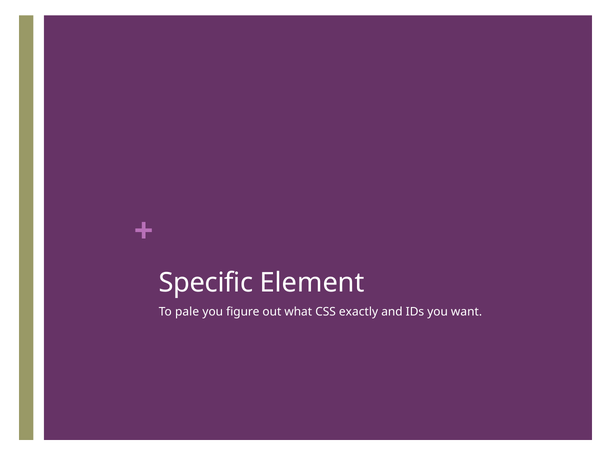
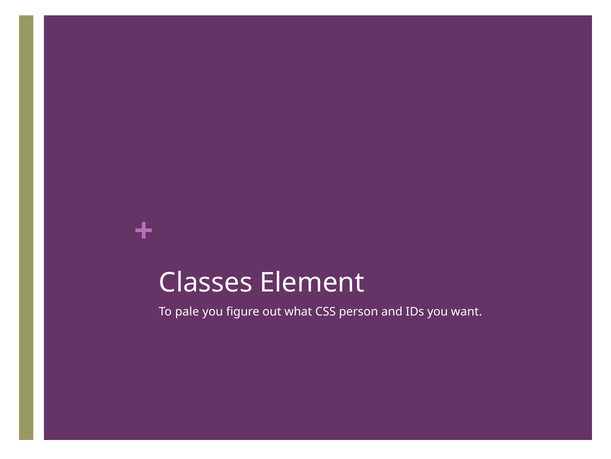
Specific: Specific -> Classes (206, 282)
exactly: exactly -> person (359, 311)
